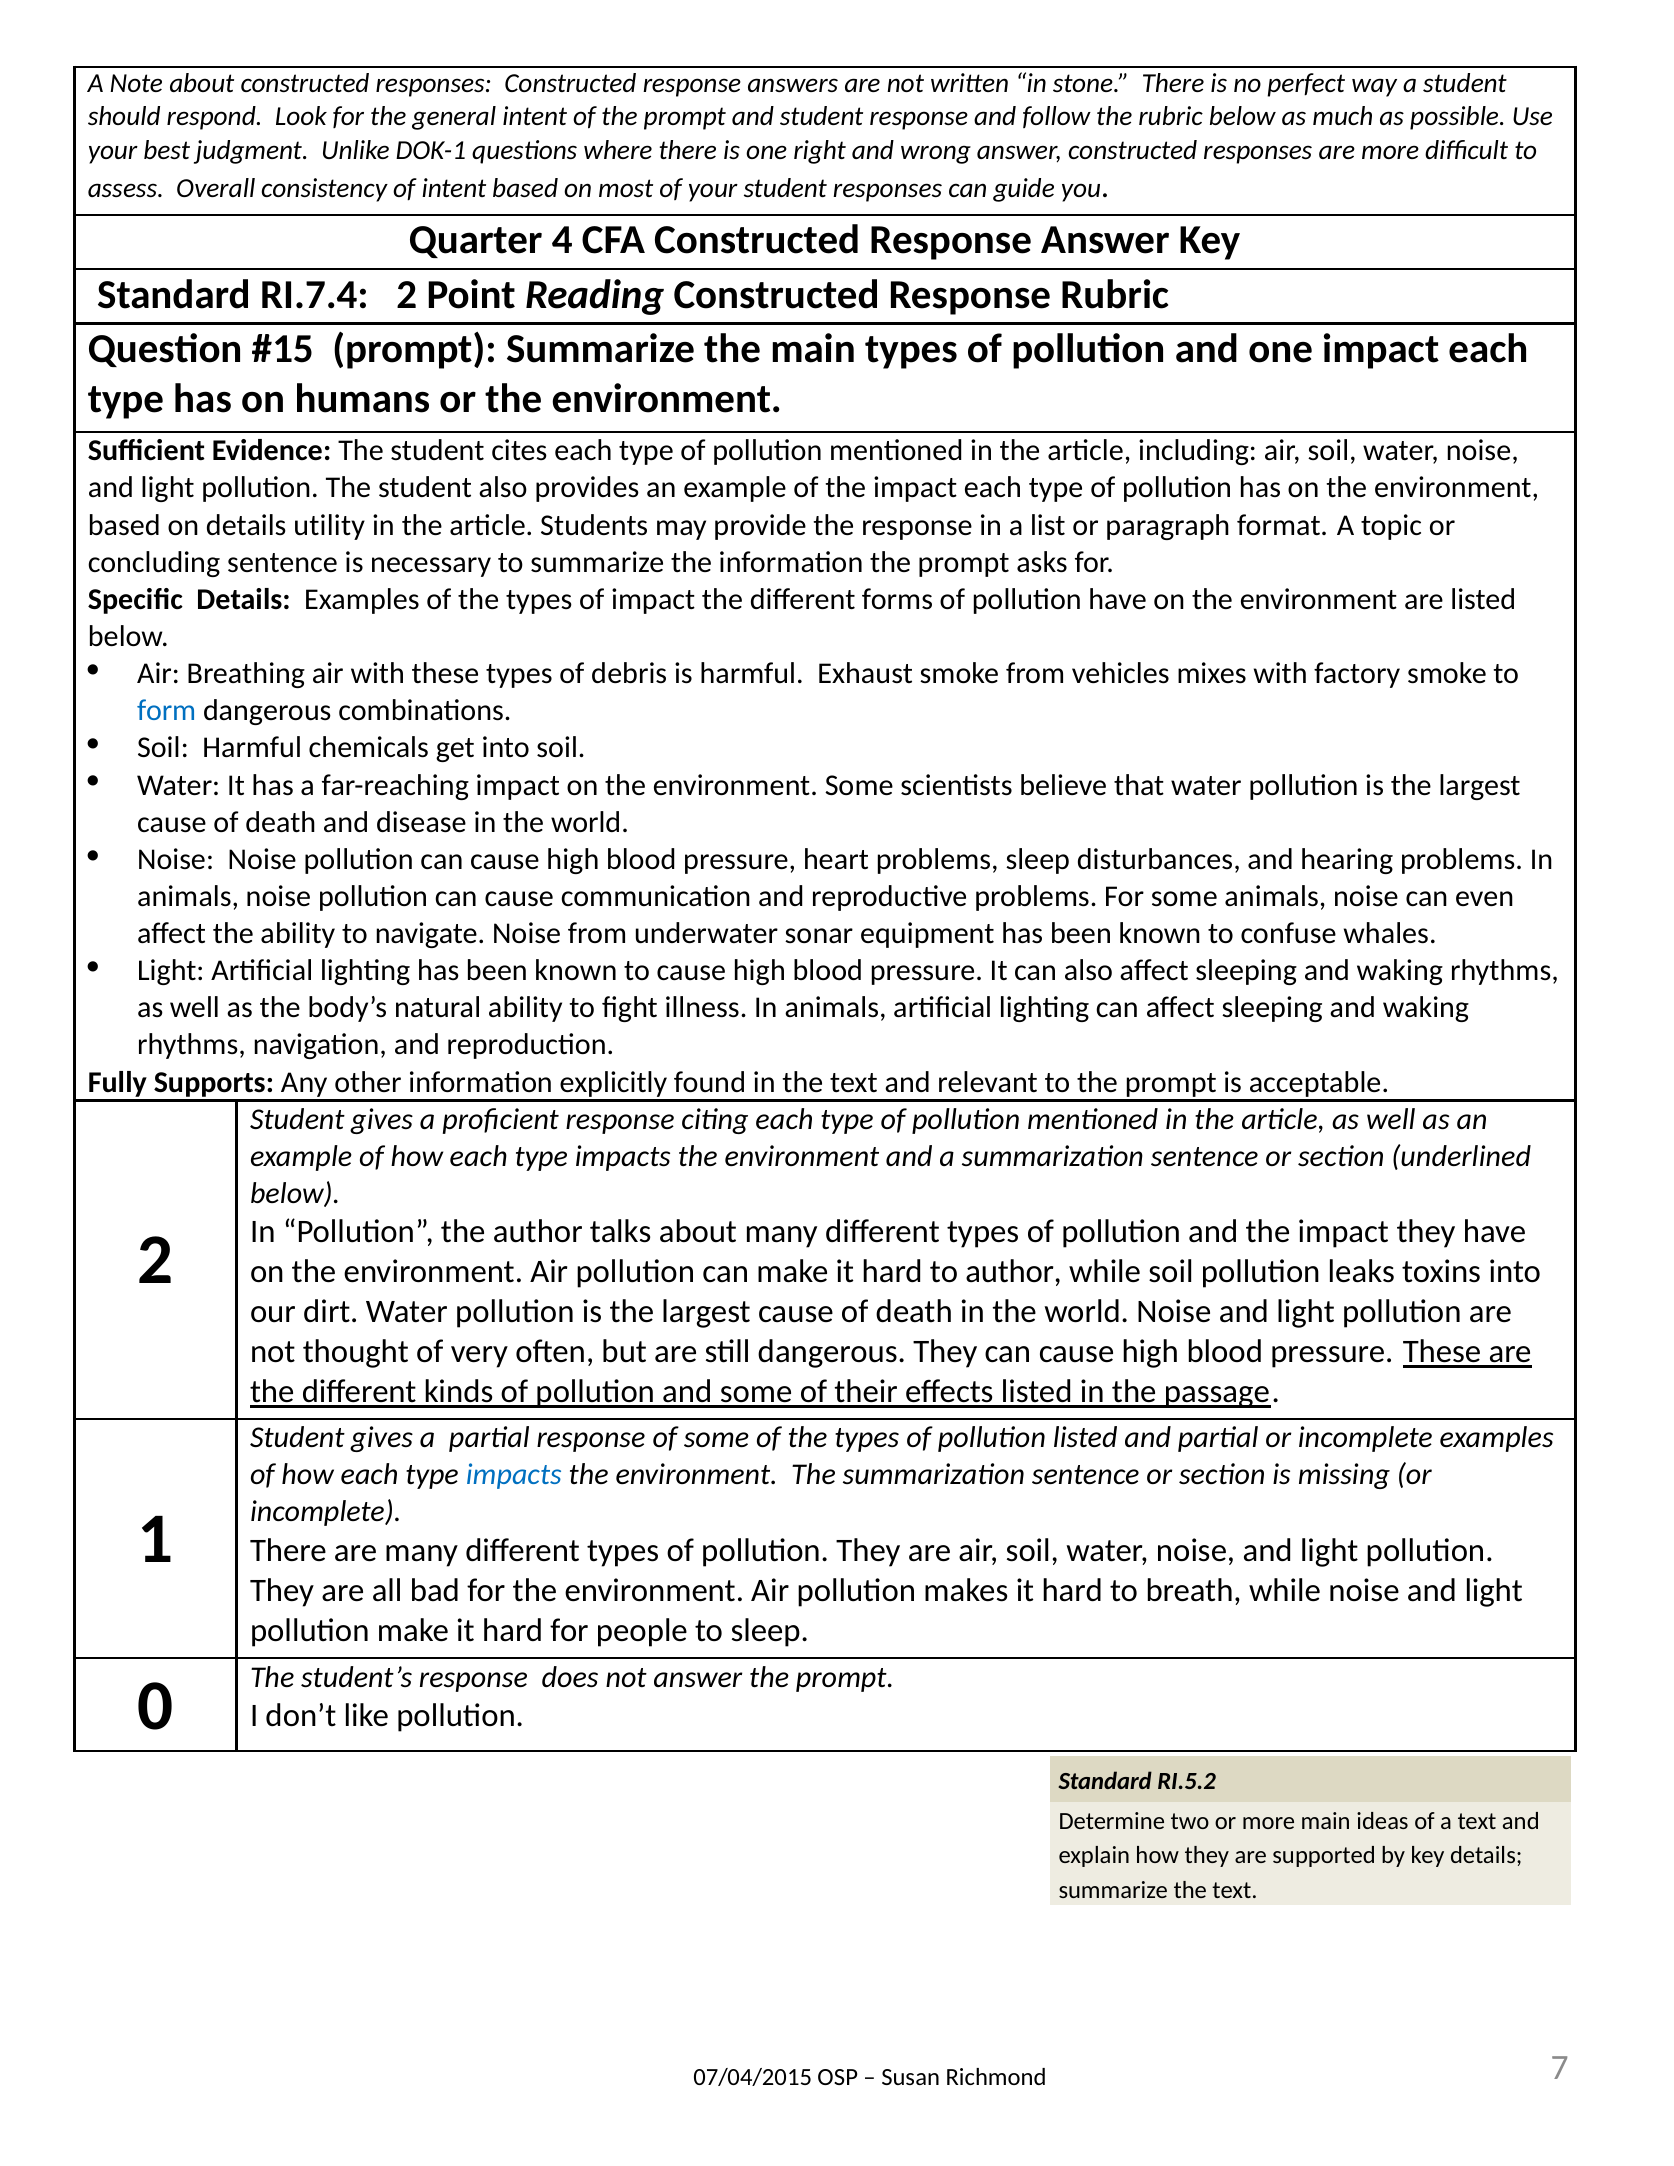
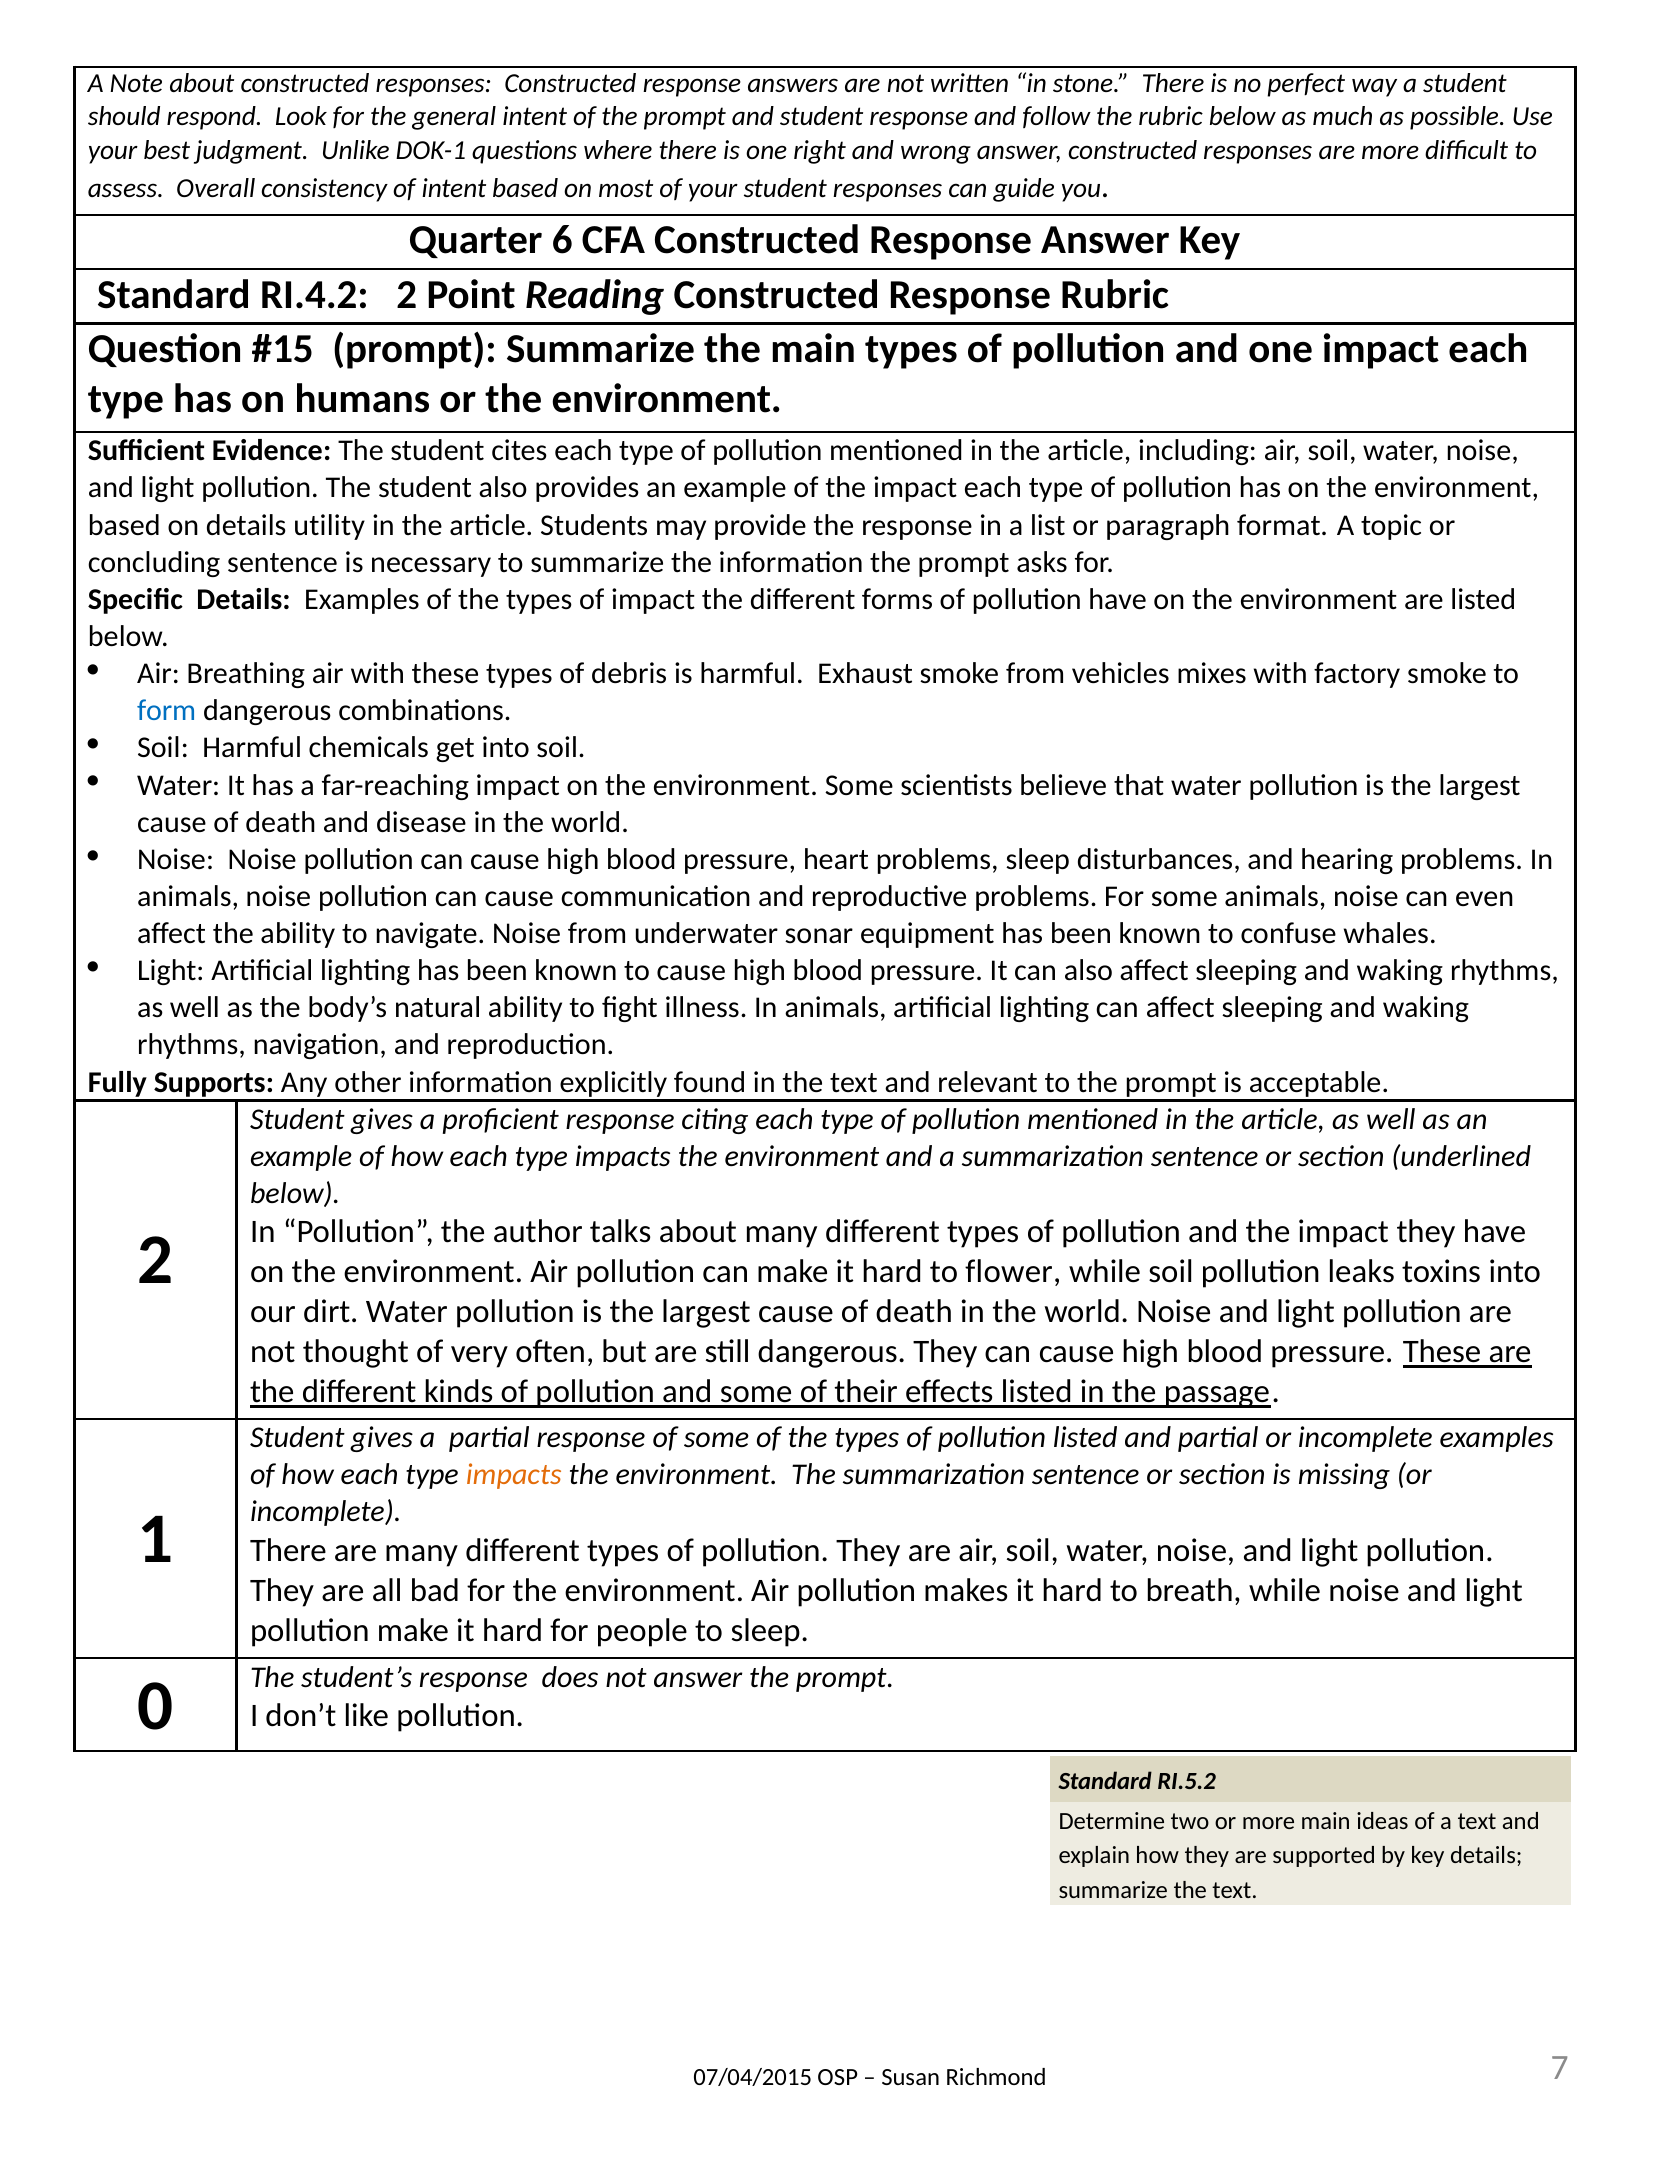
4: 4 -> 6 (562, 240)
RI.7.4: RI.7.4 -> RI.4.2 (314, 295)
to author: author -> flower (1013, 1272)
impacts colour: blue -> orange (514, 1475)
